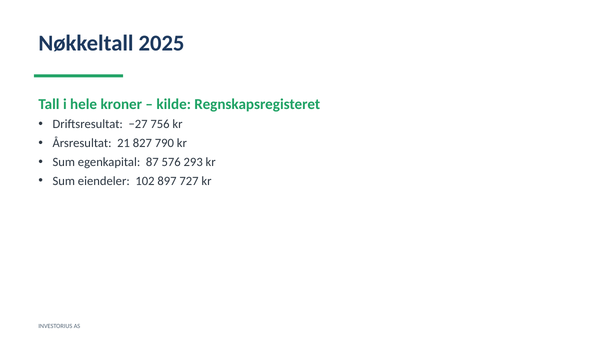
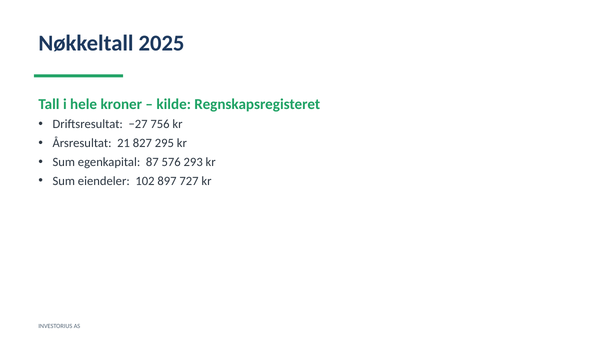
790: 790 -> 295 (164, 143)
